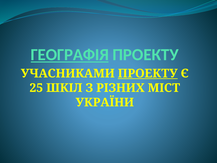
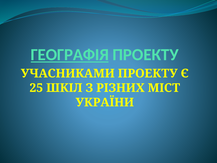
ПРОЕКТУ underline: present -> none (148, 73)
